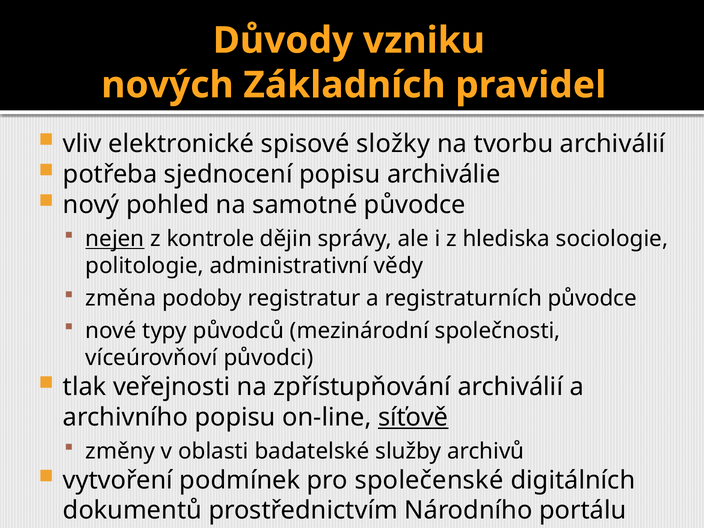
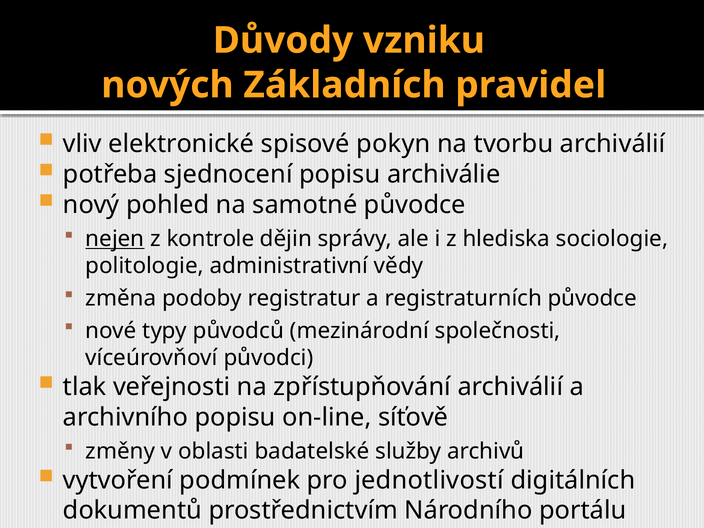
složky: složky -> pokyn (393, 144)
síťově underline: present -> none (413, 417)
společenské: společenské -> jednotlivostí (429, 480)
